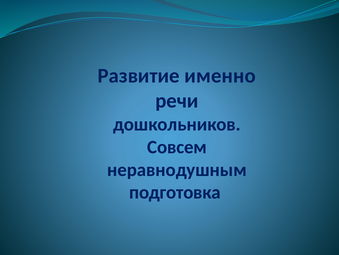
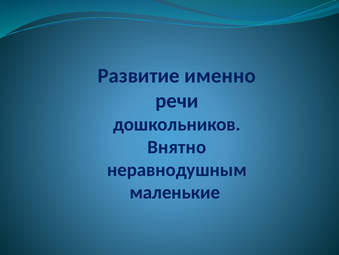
Совсем: Совсем -> Внятно (177, 147)
подготовка: подготовка -> маленькие (175, 192)
